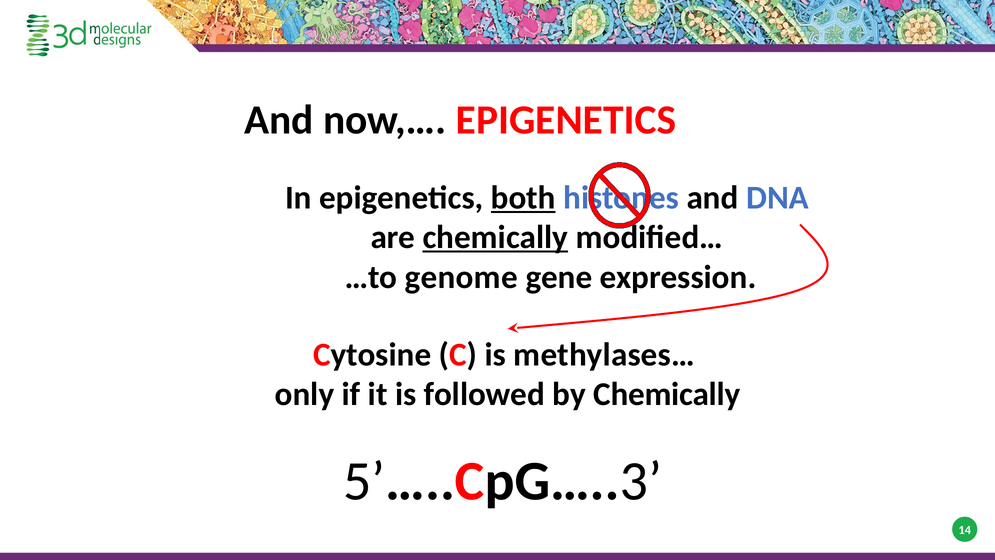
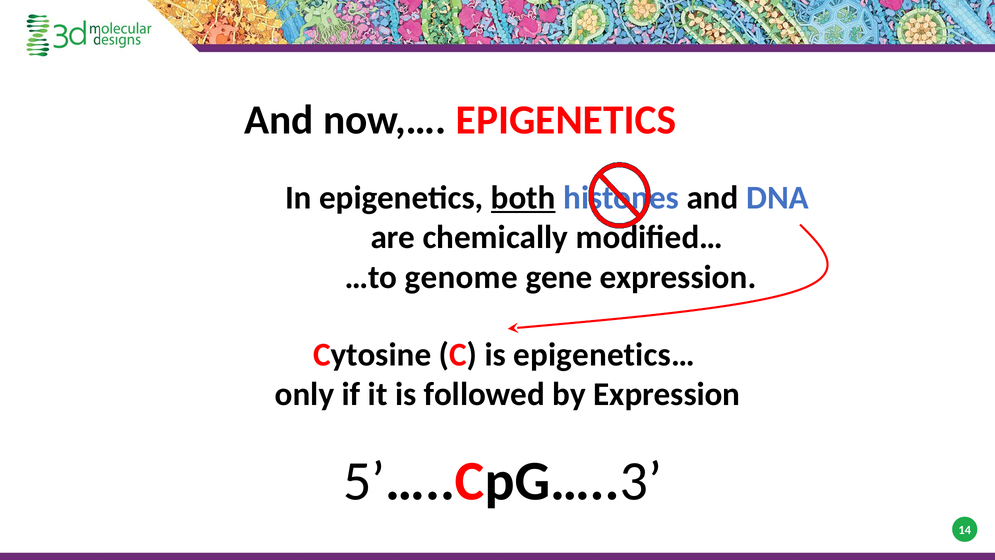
chemically underline: present -> none (495, 237)
methylases…: methylases… -> epigenetics… (604, 354)
by Chemically: Chemically -> Expression (667, 394)
